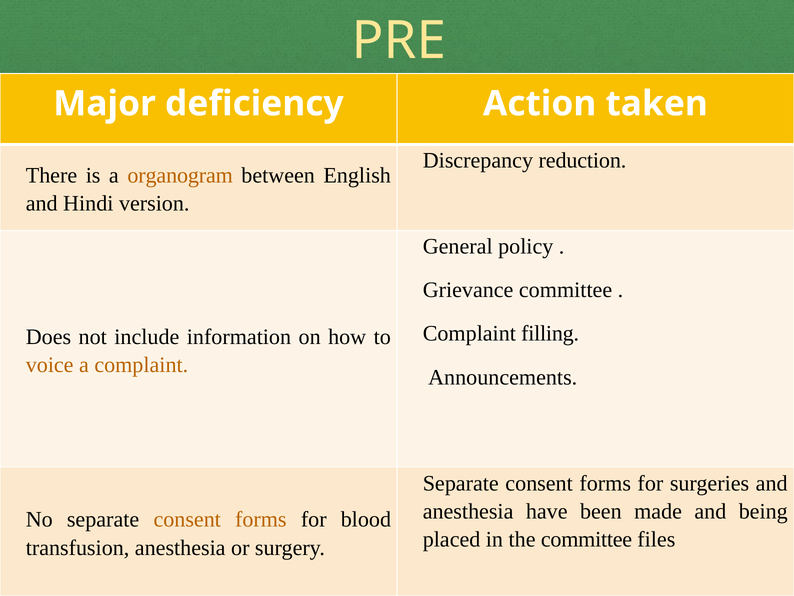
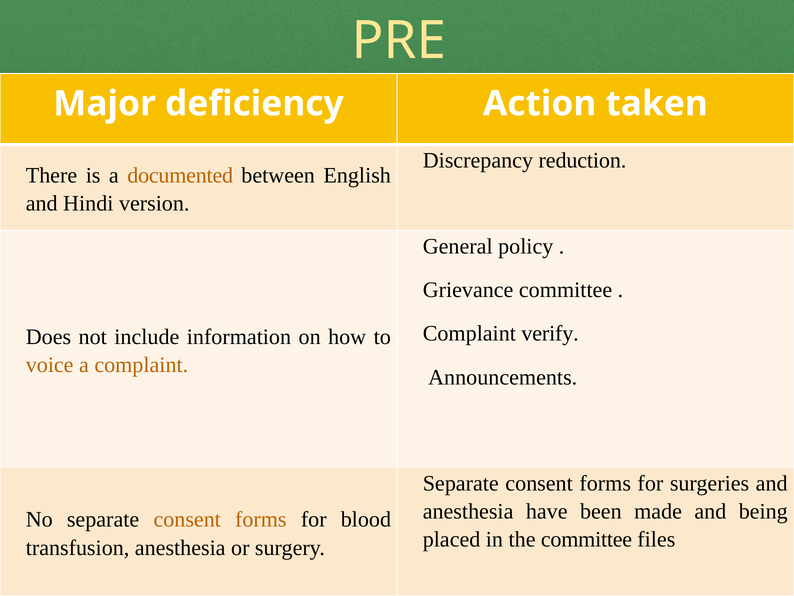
organogram: organogram -> documented (180, 175)
filling: filling -> verify (550, 333)
